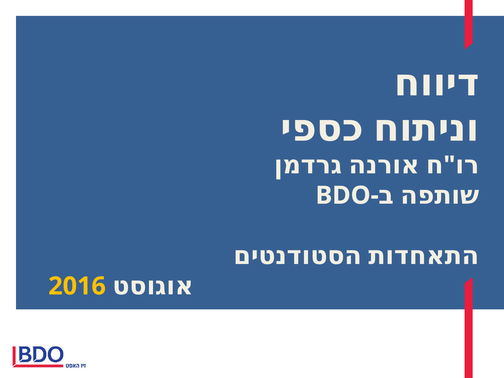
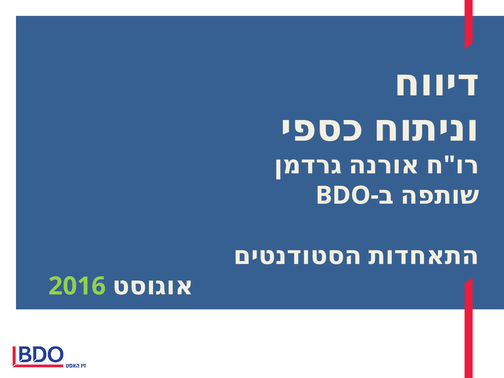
2016 colour: yellow -> light green (77, 286)
